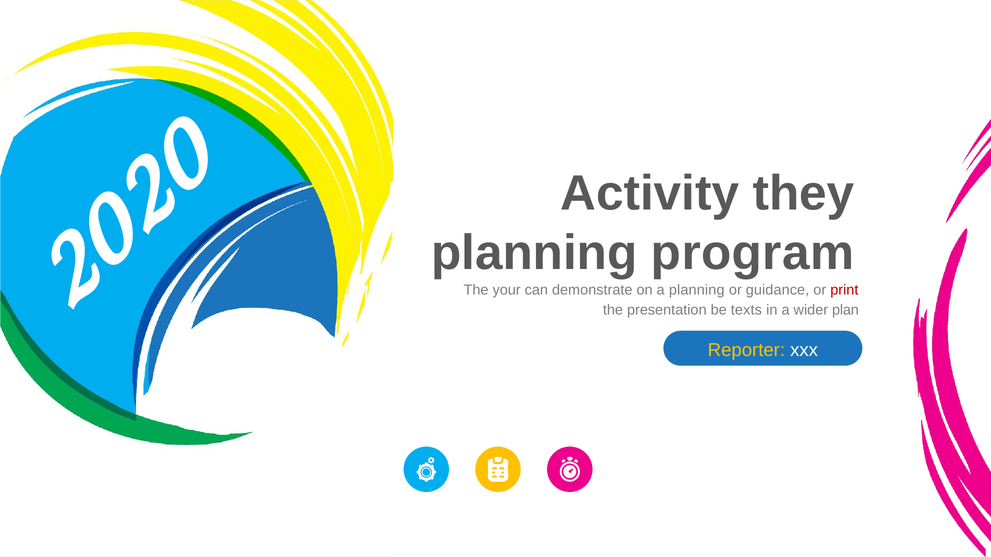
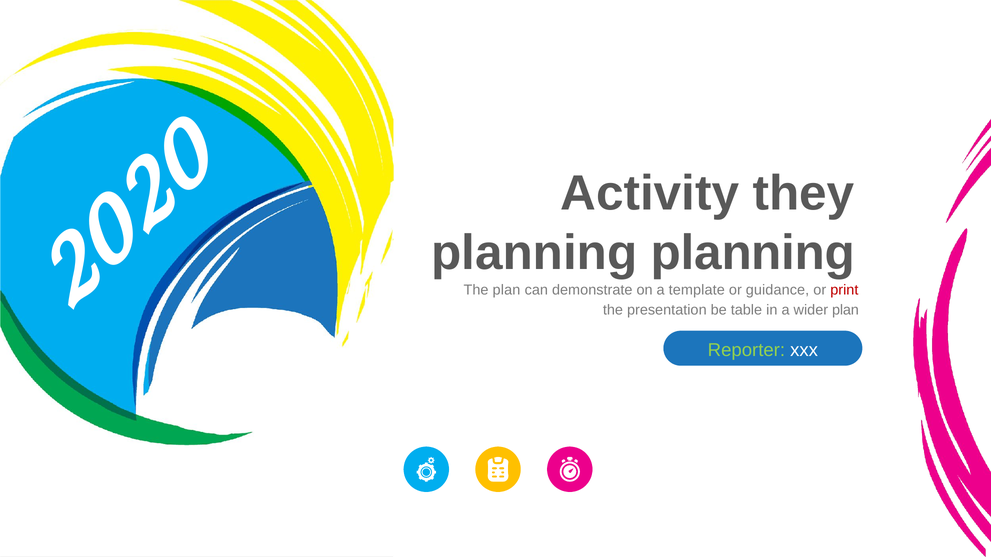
planning program: program -> planning (753, 253)
The your: your -> plan (507, 290)
a planning: planning -> template (697, 290)
texts: texts -> table (746, 310)
Reporter colour: yellow -> light green (746, 350)
